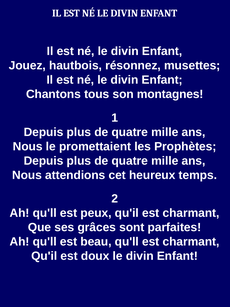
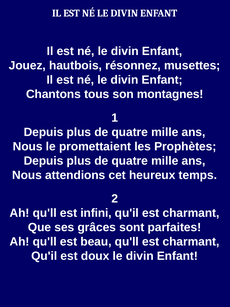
peux: peux -> infini (96, 213)
